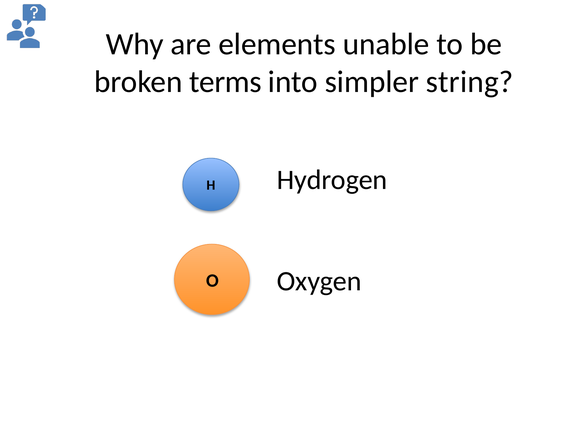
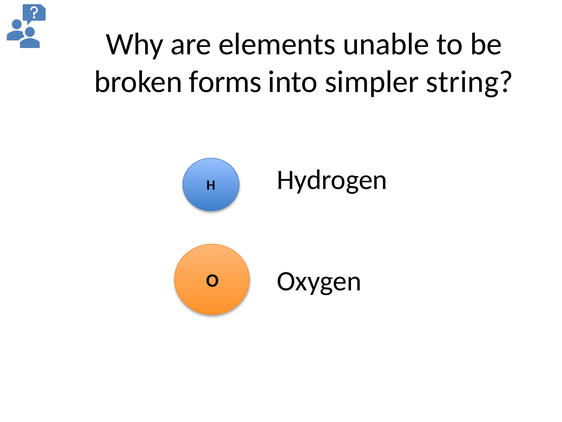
terms: terms -> forms (225, 82)
